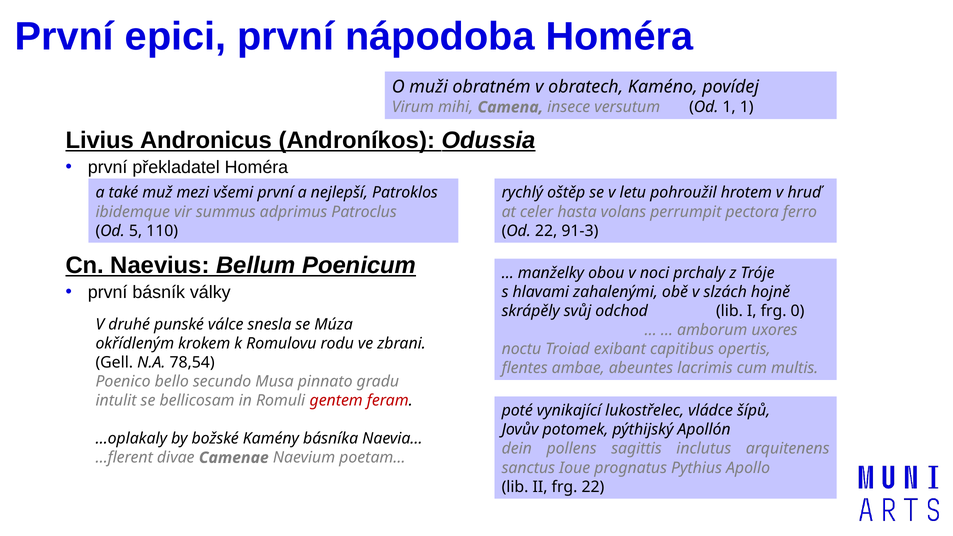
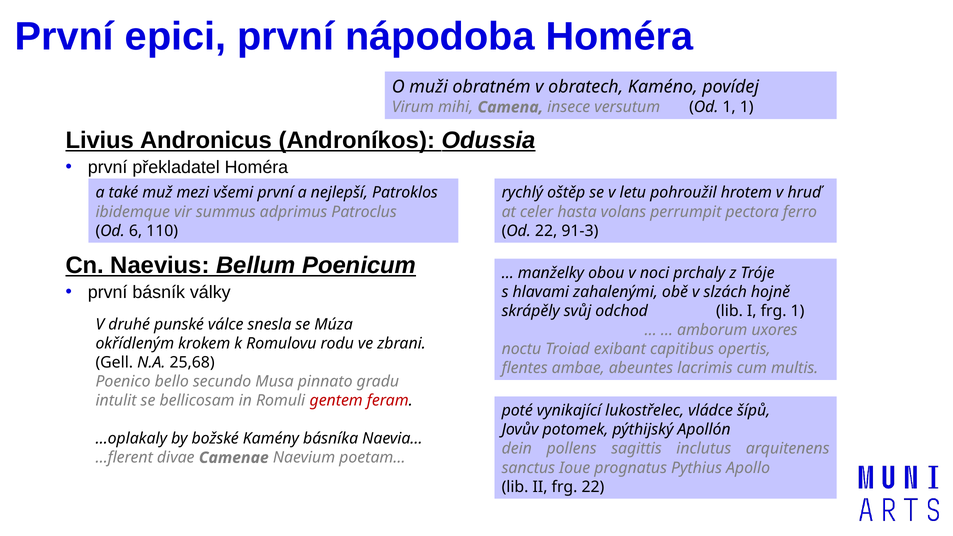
5: 5 -> 6 (136, 231)
frg 0: 0 -> 1 (798, 311)
78,54: 78,54 -> 25,68 (192, 362)
